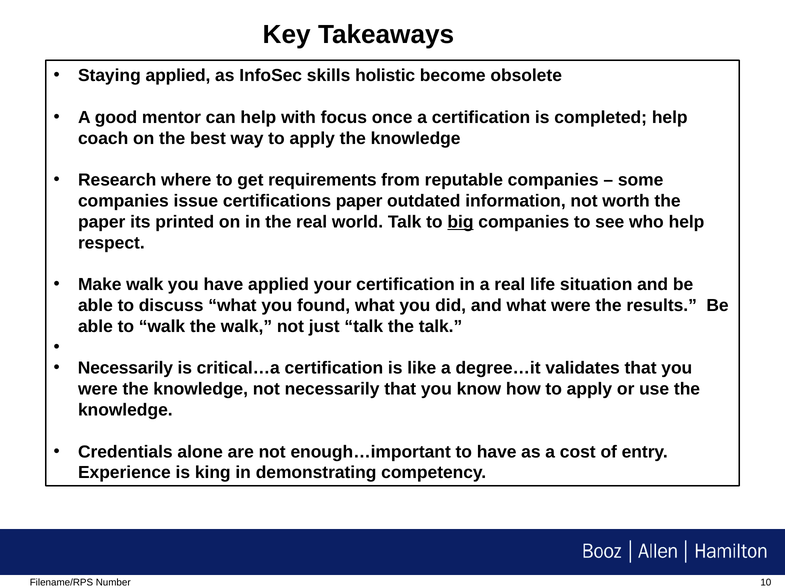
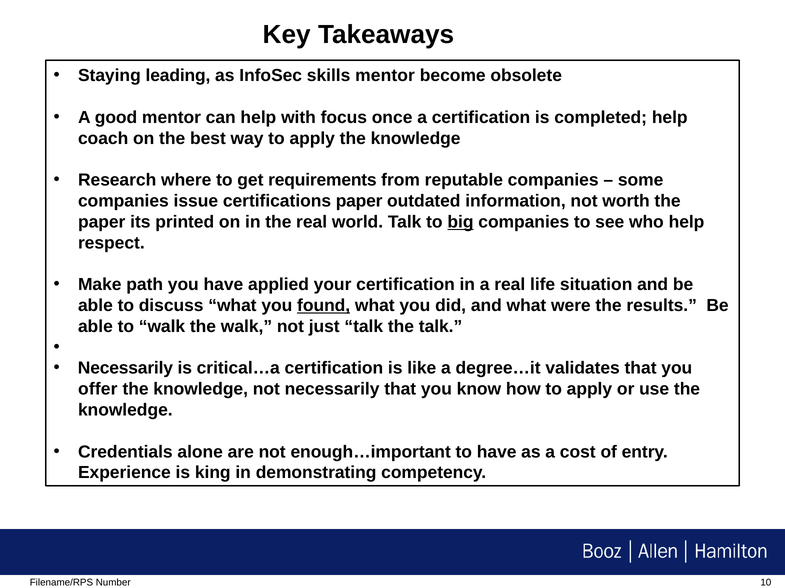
Staying applied: applied -> leading (178, 76)
skills holistic: holistic -> mentor (385, 76)
Make walk: walk -> path (145, 285)
found underline: none -> present (324, 306)
were: were -> offer (98, 390)
